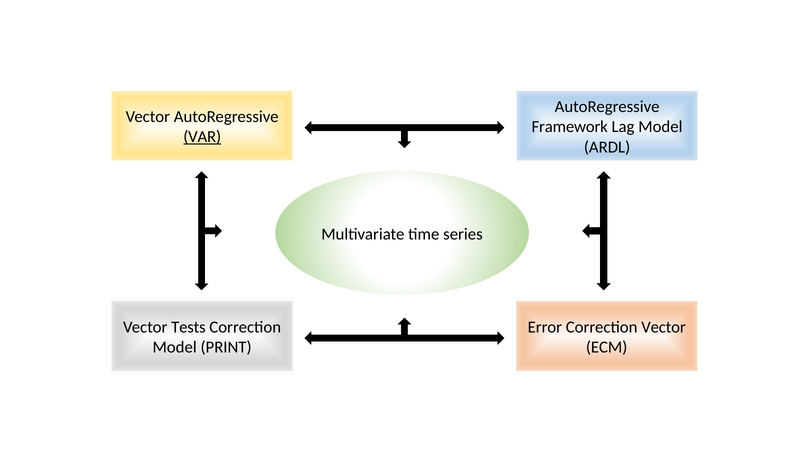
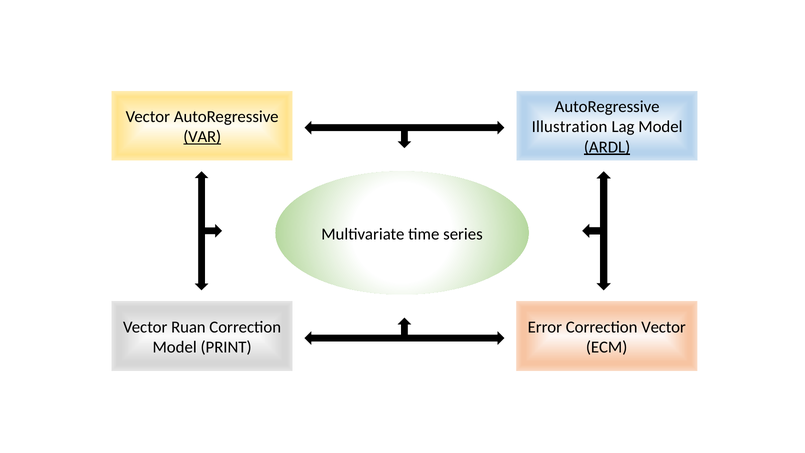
Framework: Framework -> Illustration (570, 127)
ARDL underline: none -> present (607, 147)
Tests: Tests -> Ruan (188, 327)
